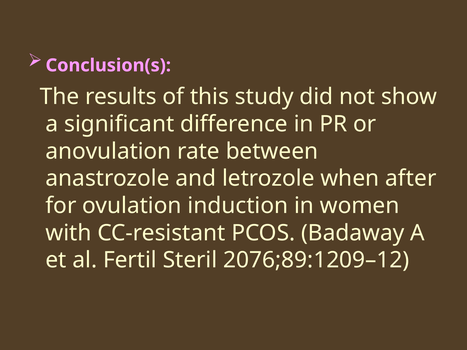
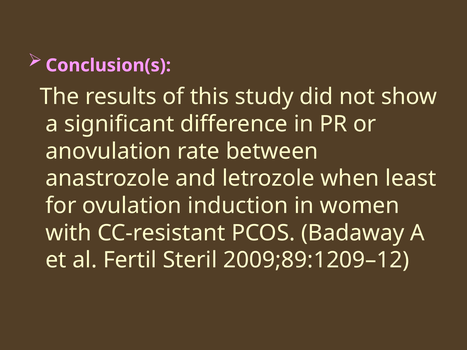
after: after -> least (411, 179)
2076;89:1209–12: 2076;89:1209–12 -> 2009;89:1209–12 (316, 260)
